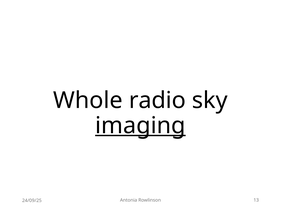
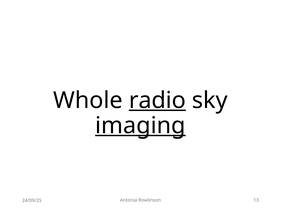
radio underline: none -> present (157, 101)
